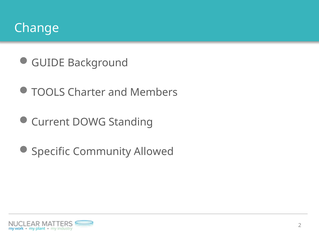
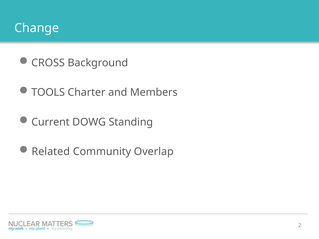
GUIDE: GUIDE -> CROSS (48, 63)
Specific: Specific -> Related (51, 152)
Allowed: Allowed -> Overlap (154, 152)
